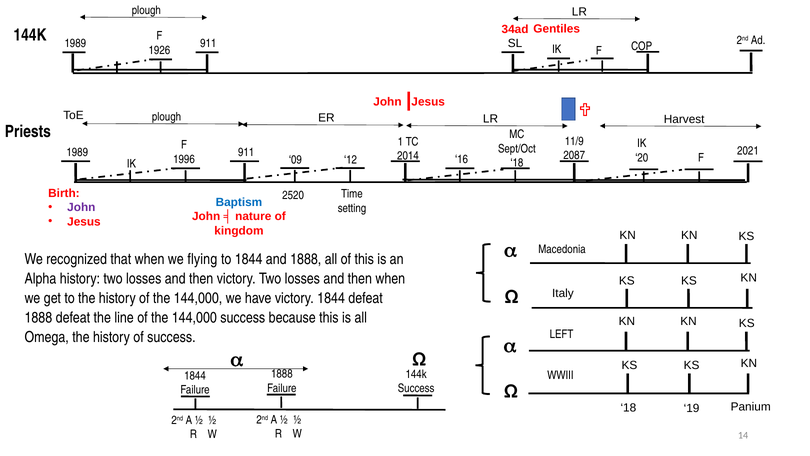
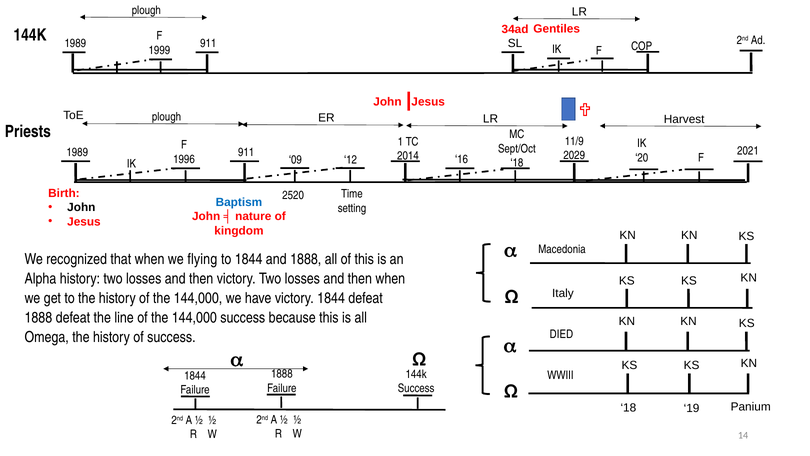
1926: 1926 -> 1999 (159, 50)
2087: 2087 -> 2029 (574, 155)
John colour: purple -> black (81, 207)
LEFT: LEFT -> DIED (561, 334)
